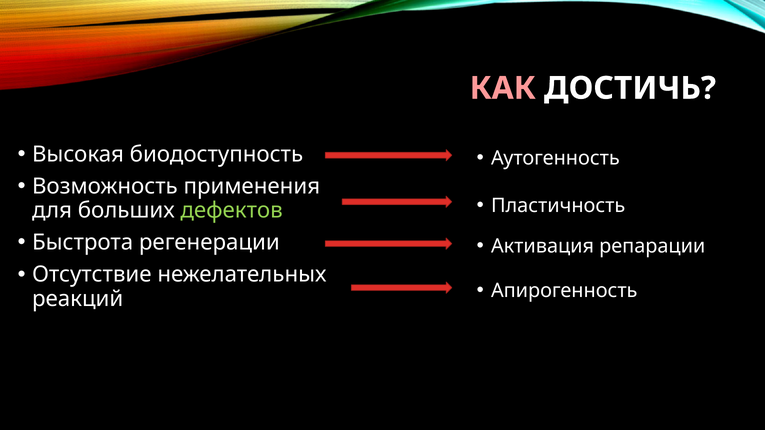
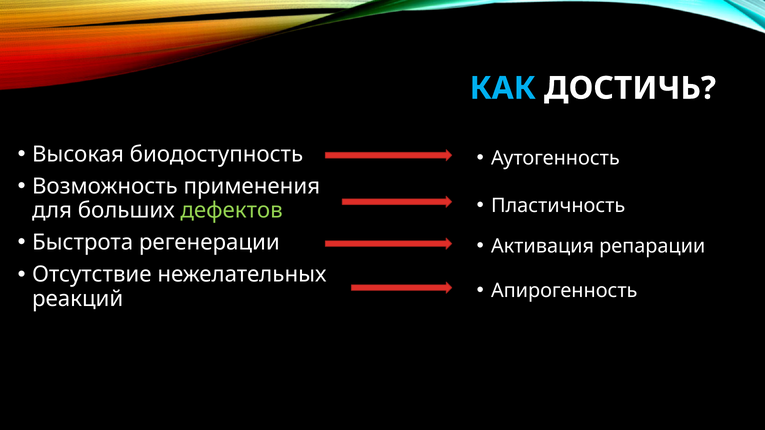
КАК colour: pink -> light blue (503, 88)
